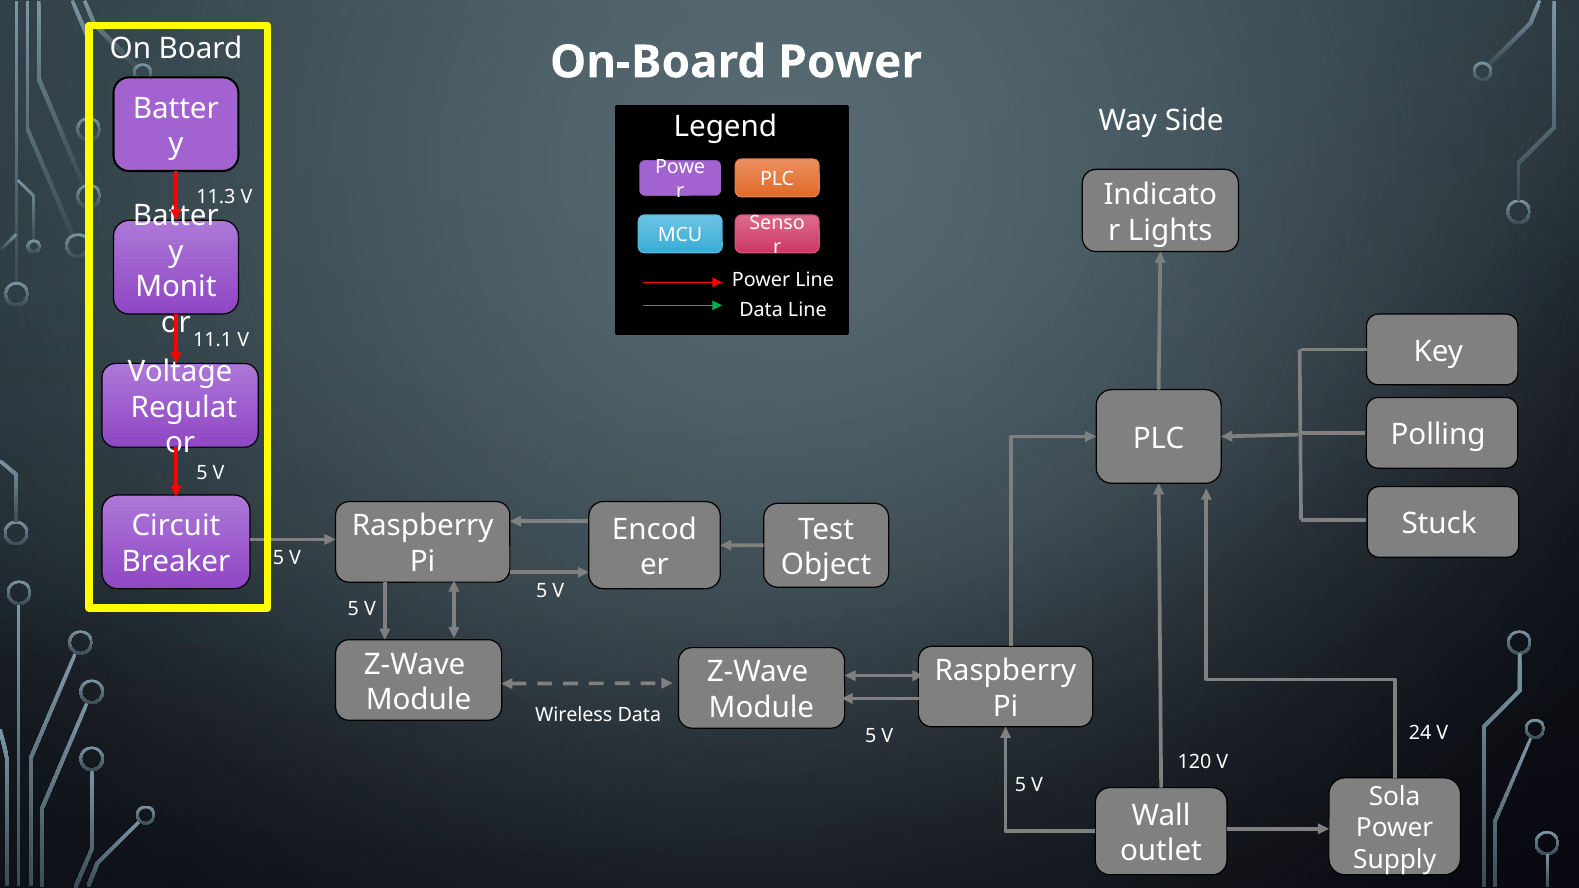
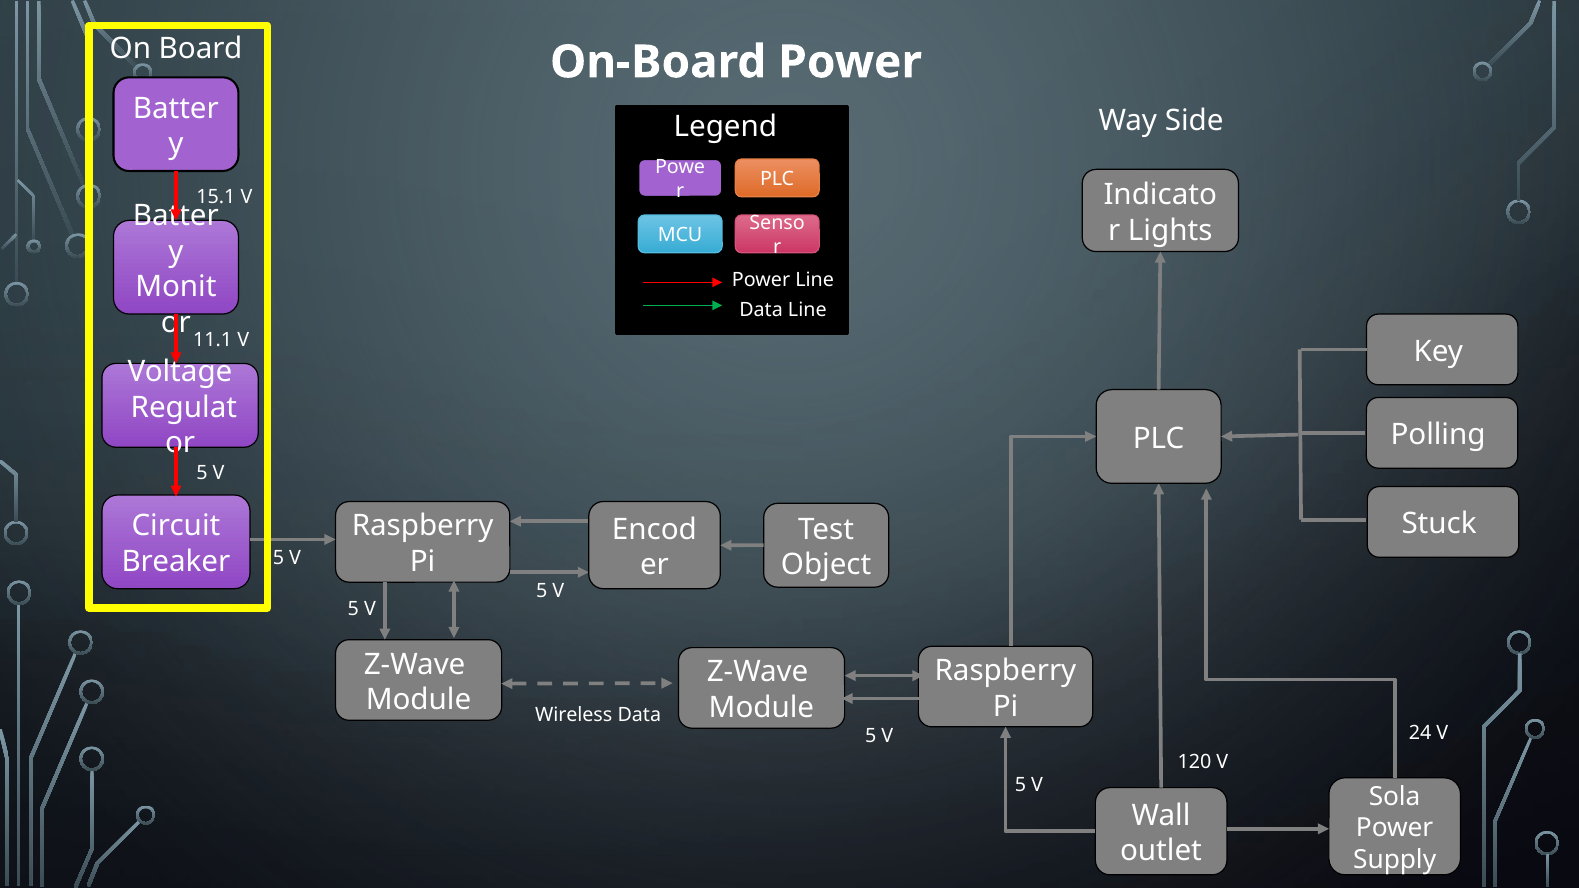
11.3: 11.3 -> 15.1 (216, 197)
